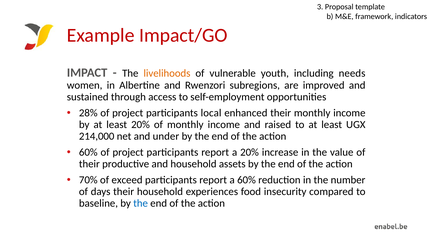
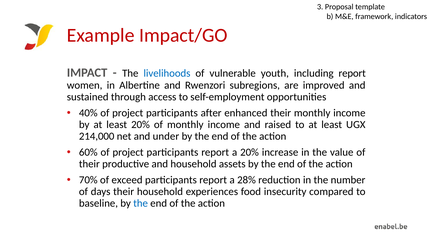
livelihoods colour: orange -> blue (167, 73)
including needs: needs -> report (352, 73)
28%: 28% -> 40% (88, 113)
local: local -> after (211, 113)
a 60%: 60% -> 28% (246, 180)
